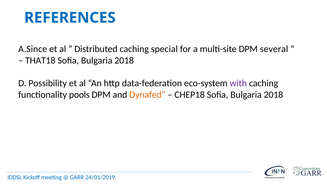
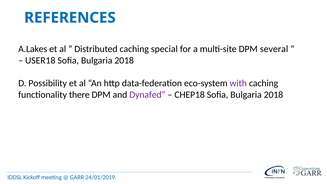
A.Since: A.Since -> A.Lakes (33, 49)
THAT18: THAT18 -> USER18 (40, 60)
pools: pools -> there (79, 95)
Dynafed colour: orange -> purple (147, 95)
